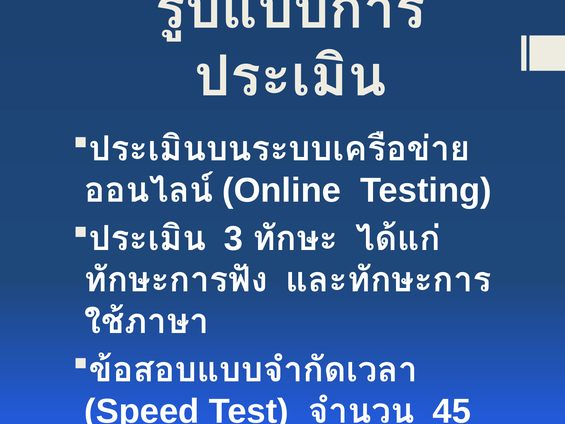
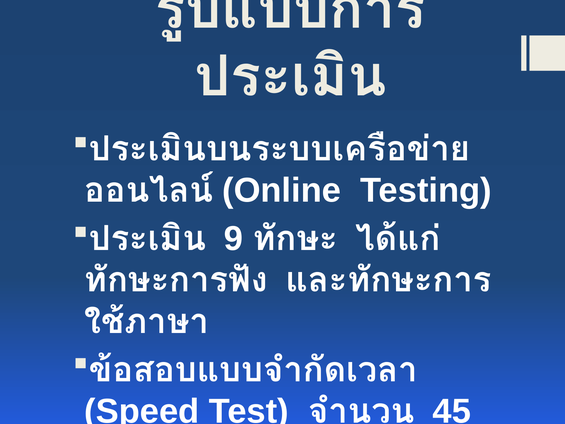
3: 3 -> 9 (234, 239)
